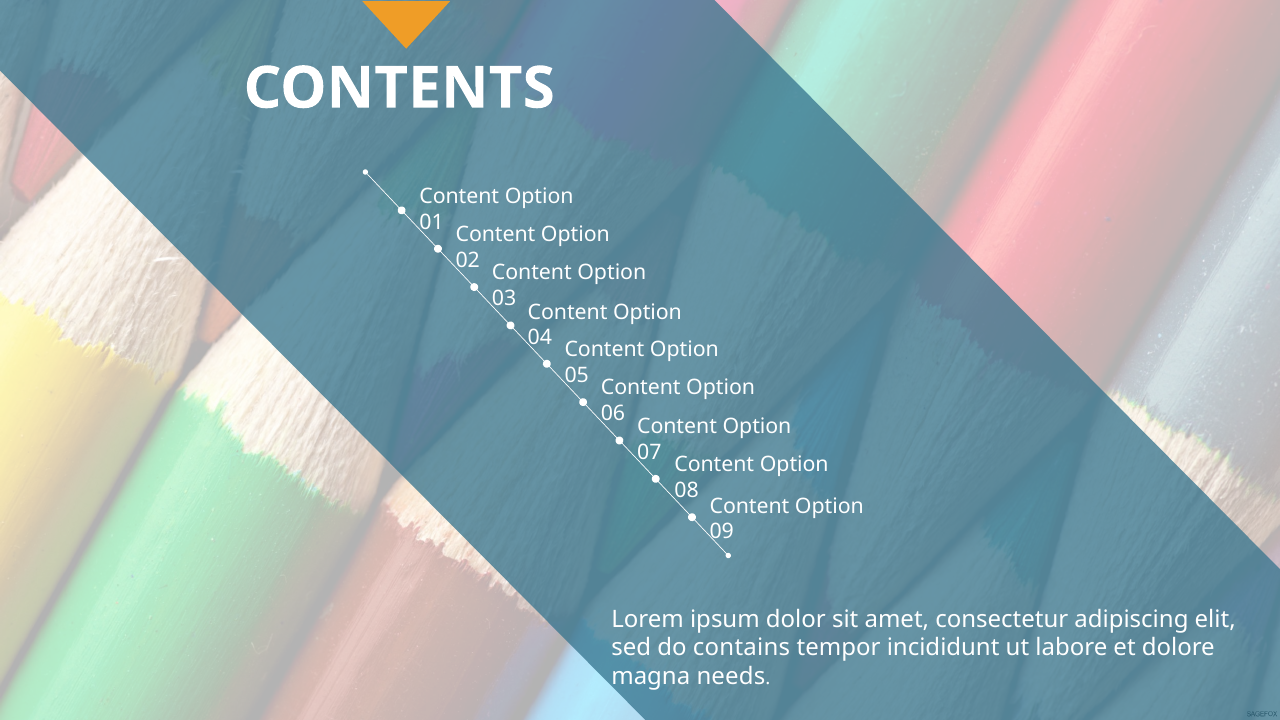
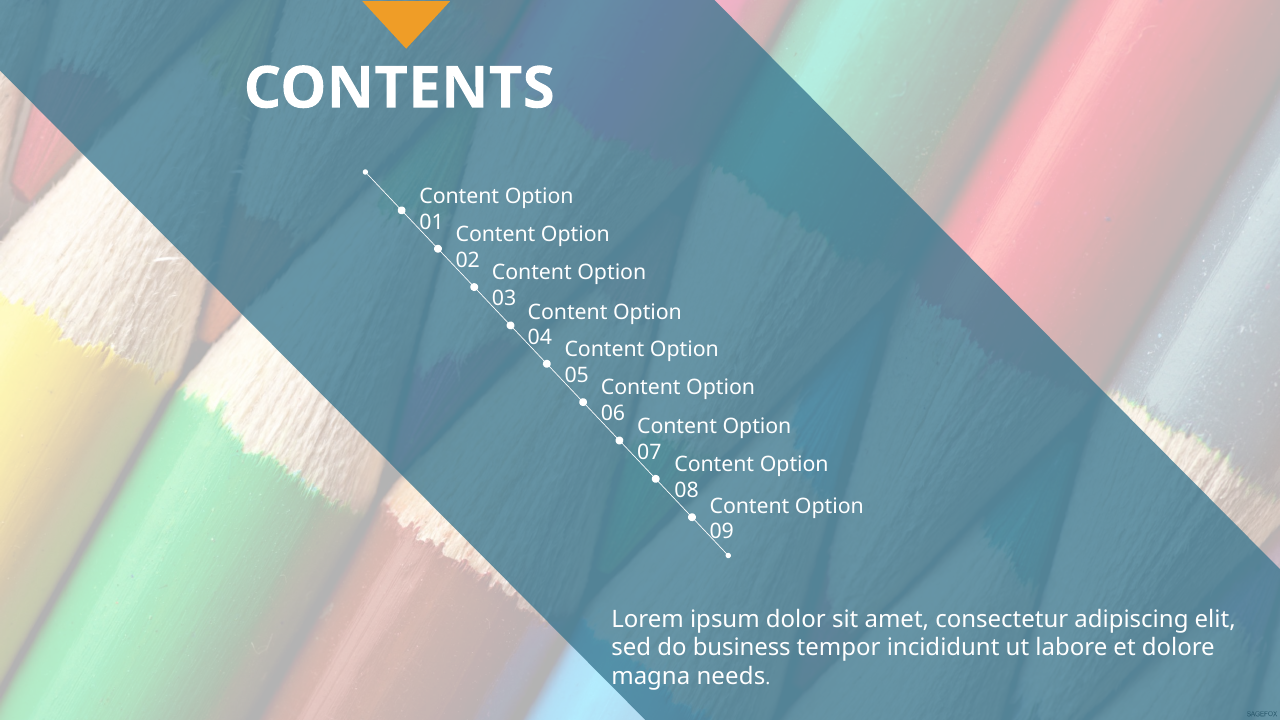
contains: contains -> business (742, 648)
